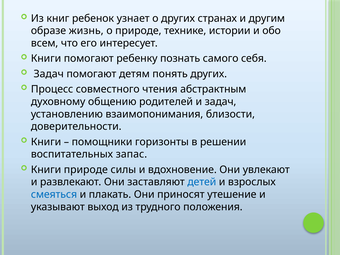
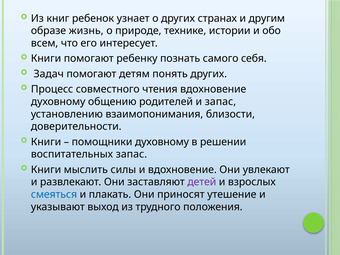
чтения абстрактным: абстрактным -> вдохновение (213, 89)
и задач: задач -> запас (220, 102)
помощники горизонты: горизонты -> духовному (162, 142)
Книги природе: природе -> мыслить (86, 170)
детей colour: blue -> purple (202, 182)
